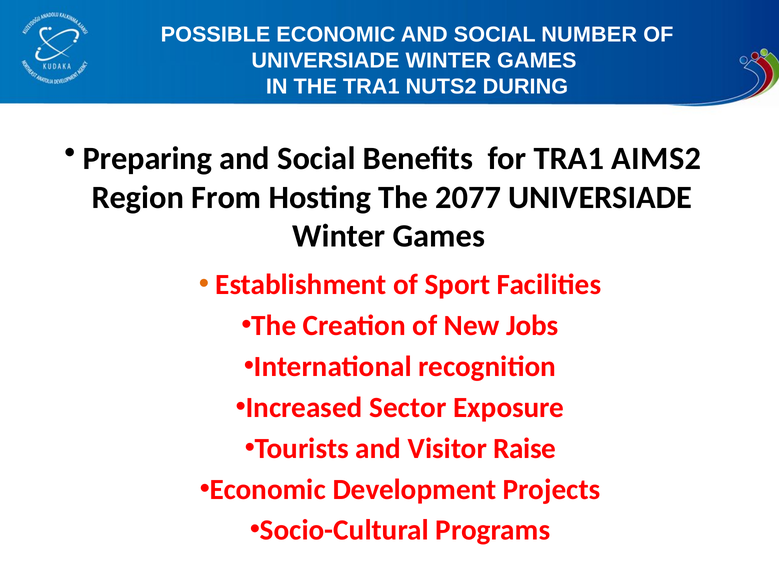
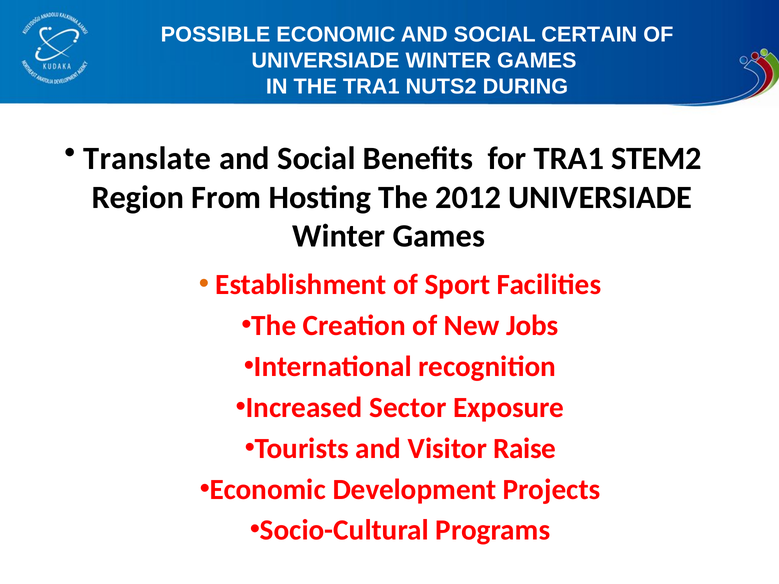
NUMBER: NUMBER -> CERTAIN (589, 34)
Preparing: Preparing -> Translate (147, 158)
AIMS2: AIMS2 -> STEM2 (657, 158)
2077: 2077 -> 2012 (468, 197)
